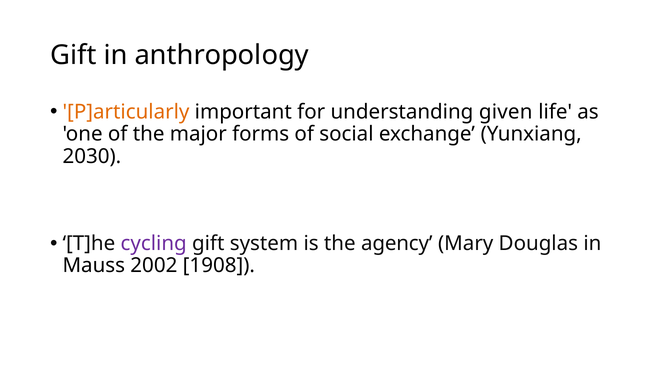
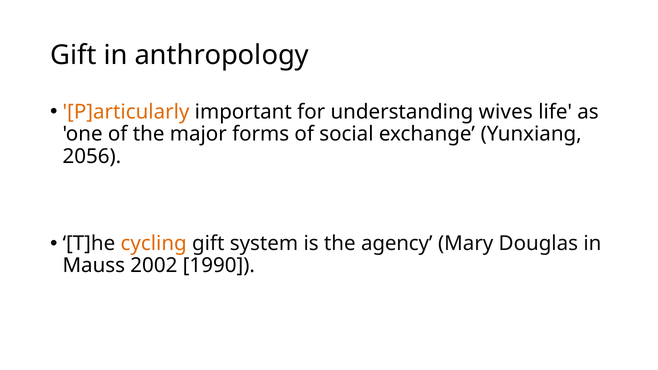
given: given -> wives (506, 112)
2030: 2030 -> 2056 (92, 156)
cycling colour: purple -> orange (154, 244)
1908: 1908 -> 1990 (219, 266)
